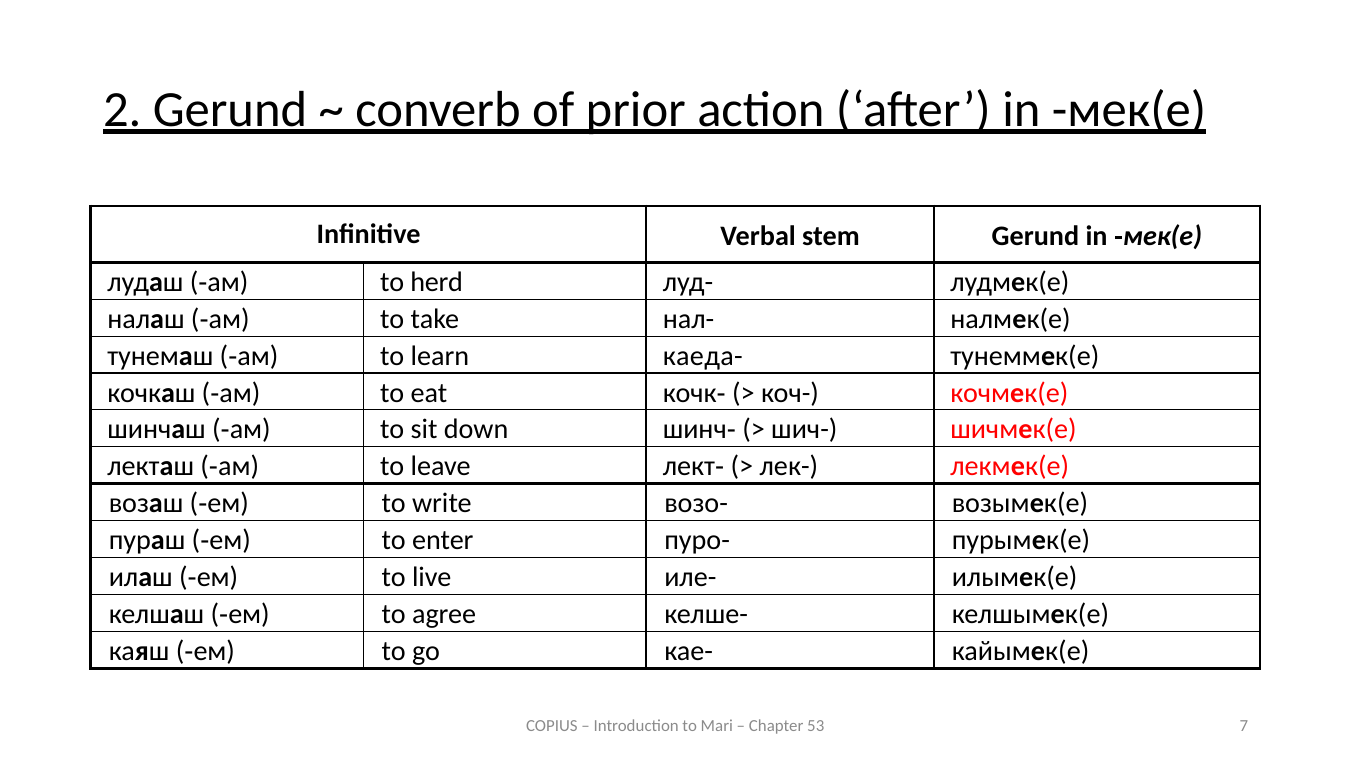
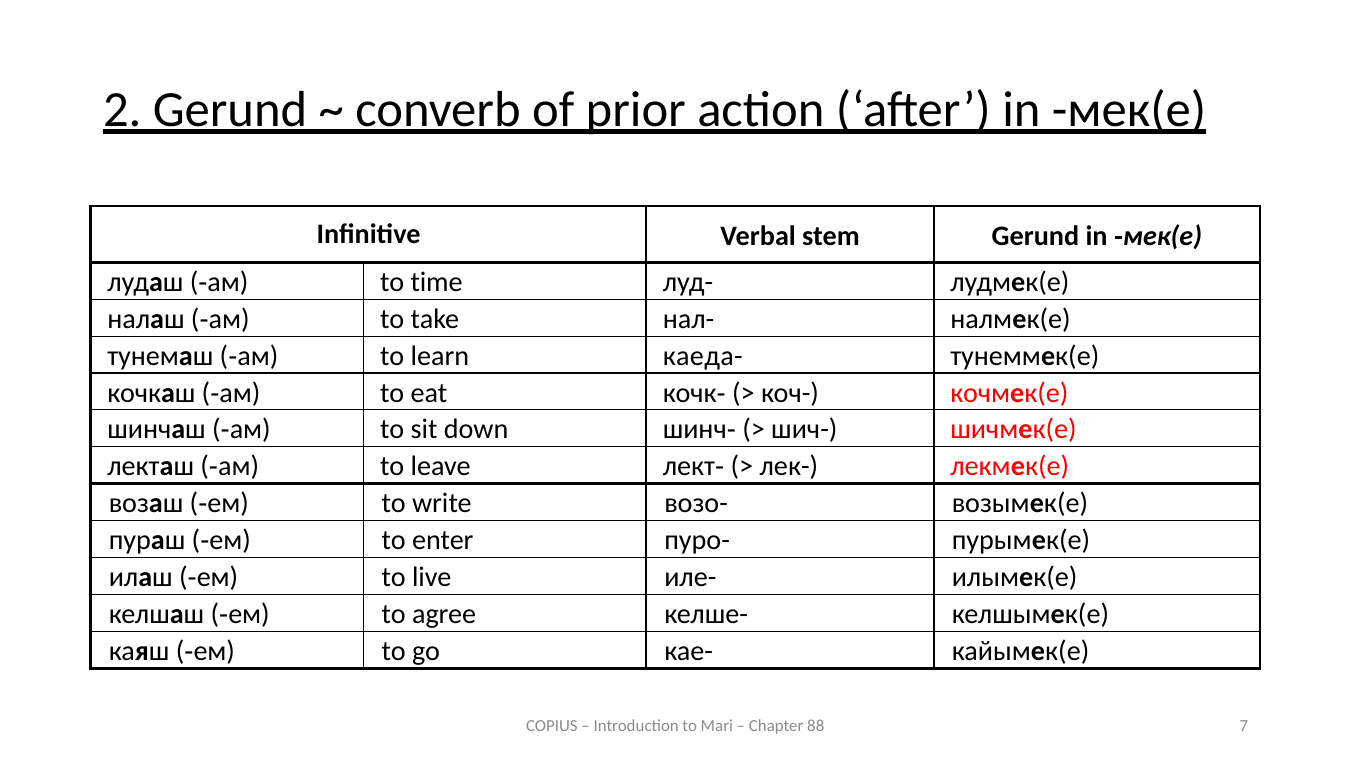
herd: herd -> time (437, 282)
53: 53 -> 88 (816, 726)
